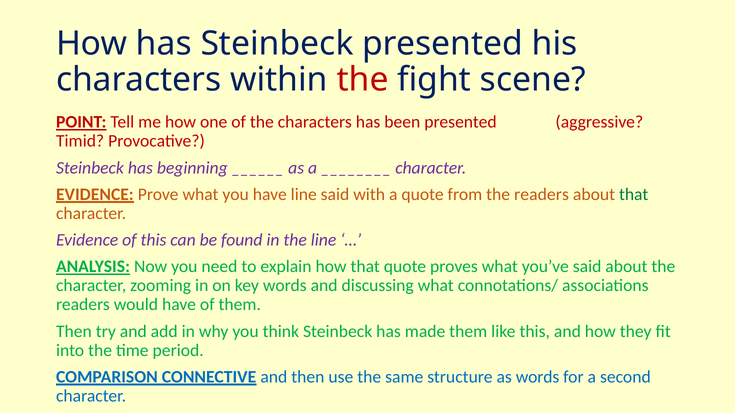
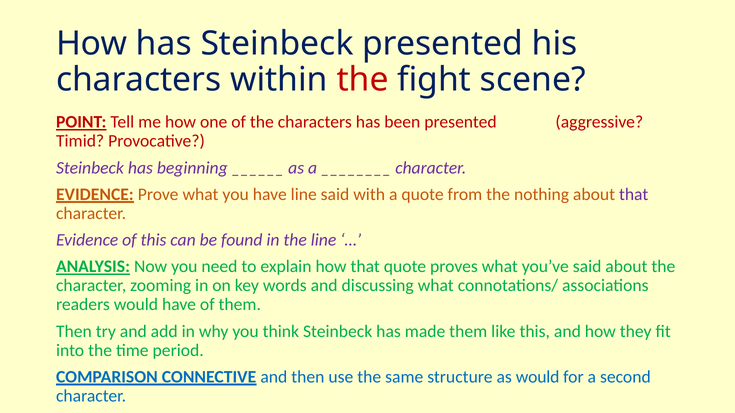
the readers: readers -> nothing (542, 195)
that colour: green -> purple (634, 195)
as words: words -> would (538, 377)
